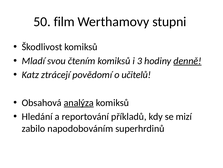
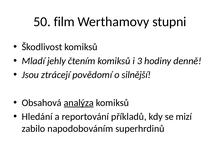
svou: svou -> jehly (57, 61)
denně underline: present -> none (187, 61)
Katz: Katz -> Jsou (30, 75)
učitelů: učitelů -> silnější (136, 75)
